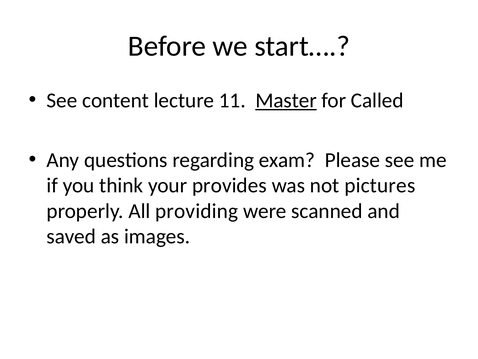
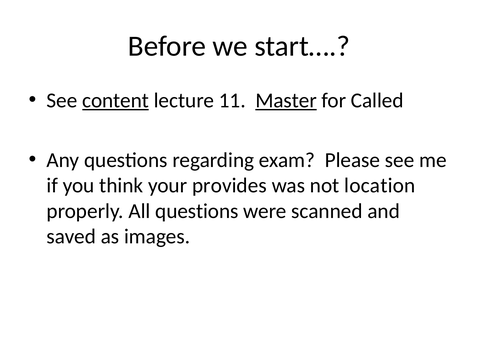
content underline: none -> present (116, 100)
pictures: pictures -> location (380, 185)
All providing: providing -> questions (197, 211)
